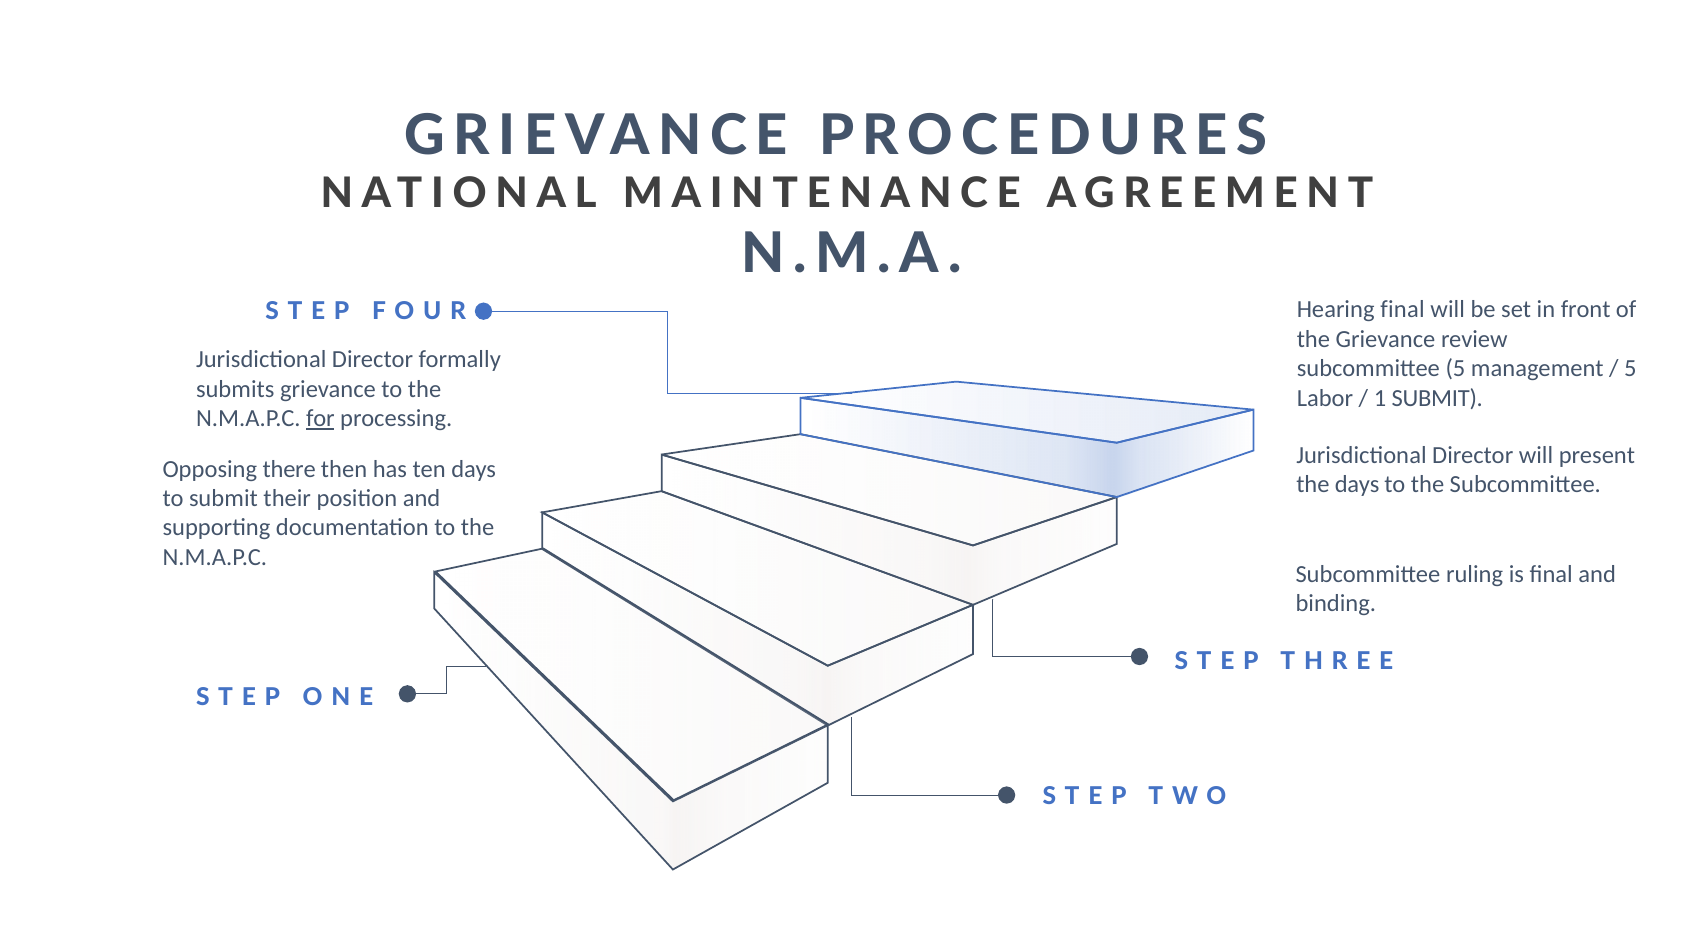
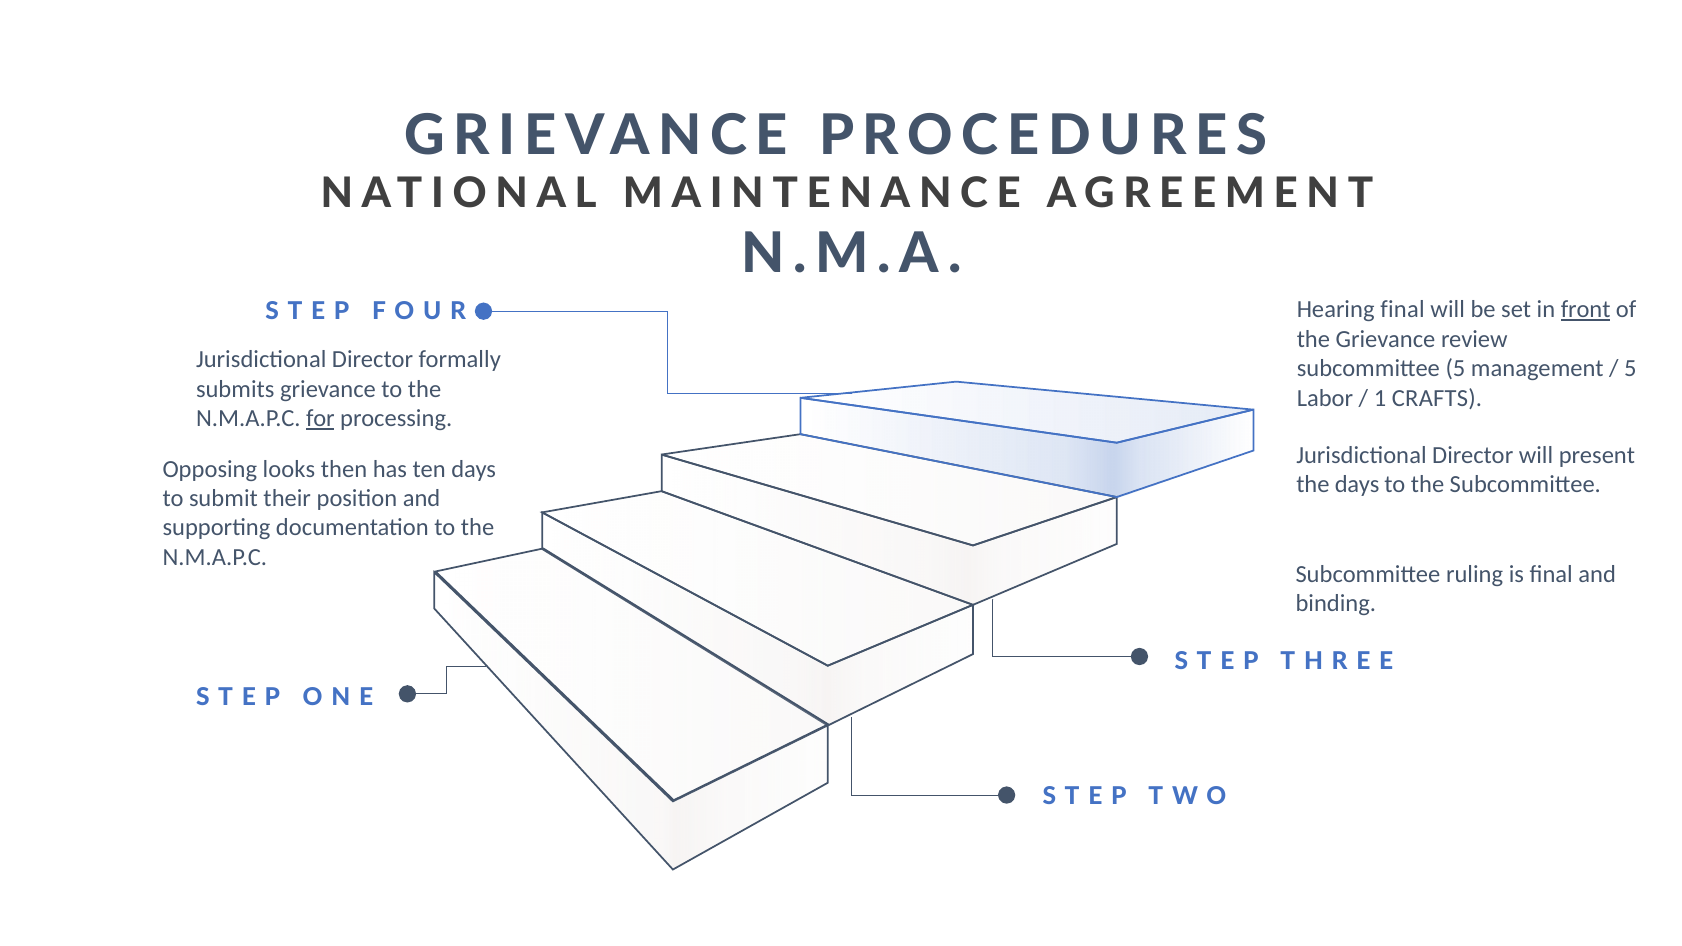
front underline: none -> present (1586, 310)
1 SUBMIT: SUBMIT -> CRAFTS (1437, 398)
there: there -> looks (289, 469)
